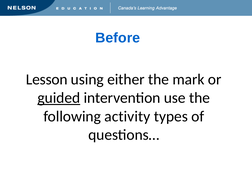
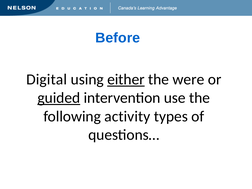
Lesson: Lesson -> Digital (47, 79)
either underline: none -> present (126, 79)
mark: mark -> were (188, 79)
